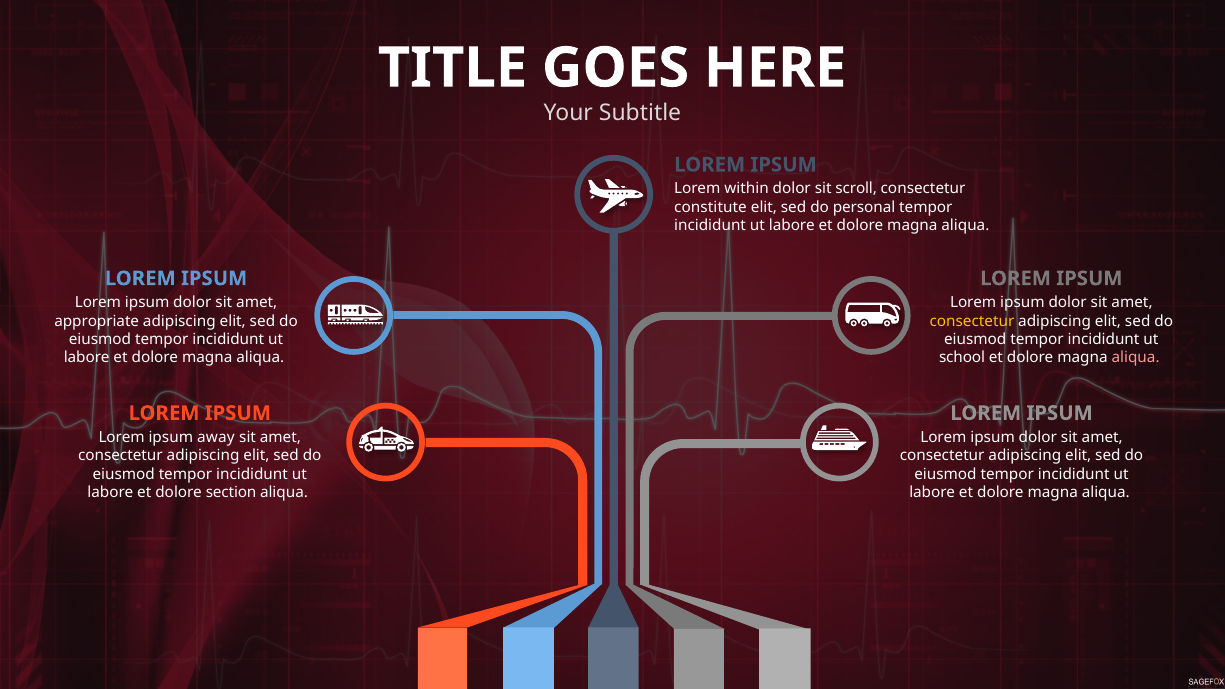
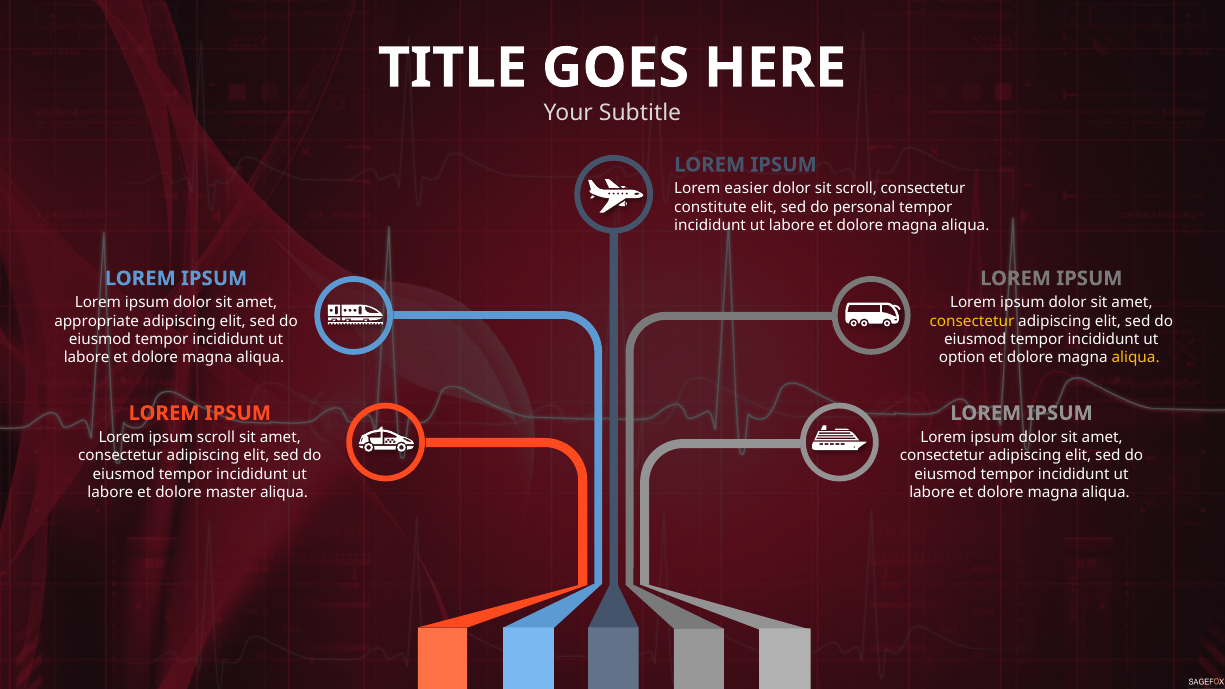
within: within -> easier (747, 189)
school: school -> option (962, 358)
aliqua colour: pink -> yellow (1136, 358)
ipsum away: away -> scroll (216, 437)
section: section -> master (231, 492)
